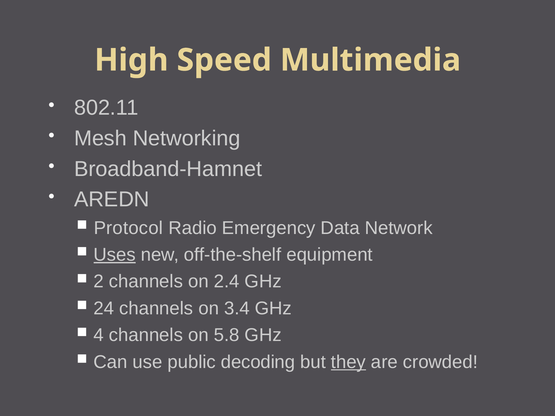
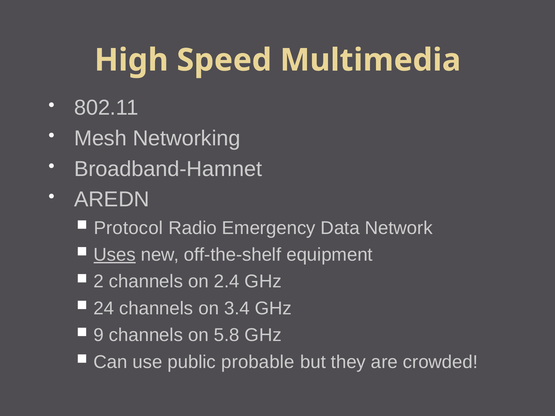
4: 4 -> 9 (99, 335)
decoding: decoding -> probable (258, 362)
they underline: present -> none (348, 362)
